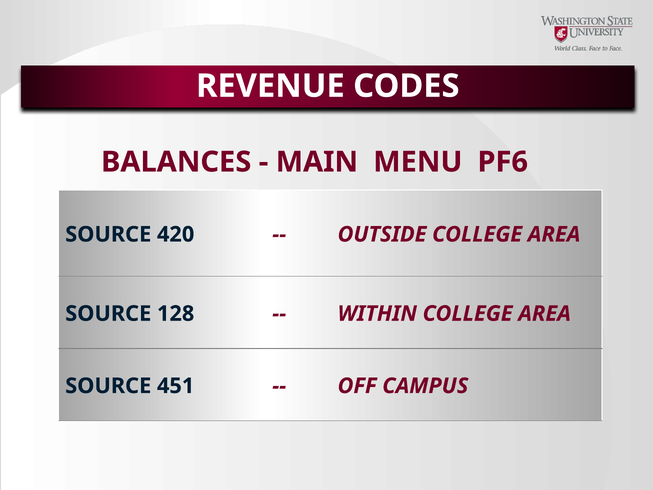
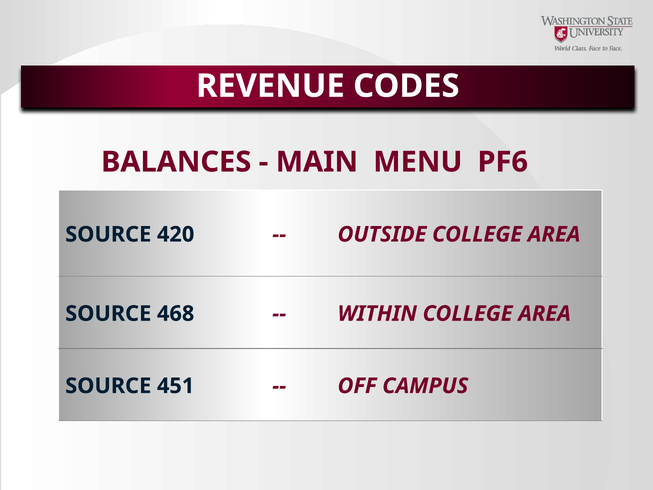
128: 128 -> 468 (176, 313)
